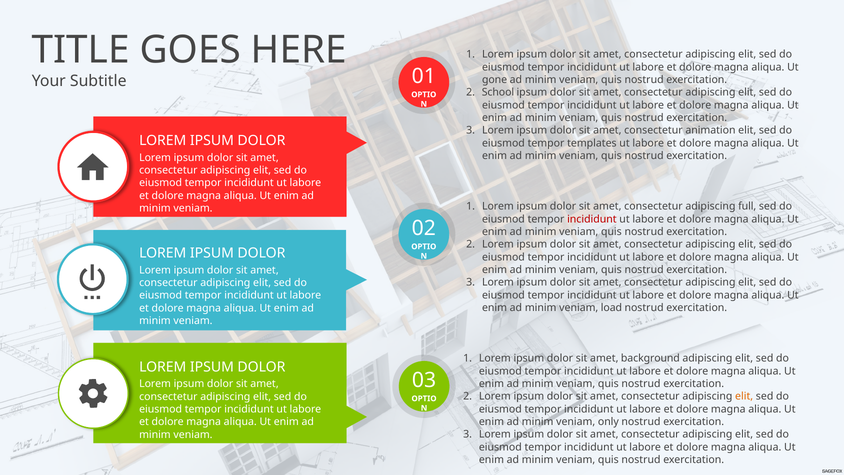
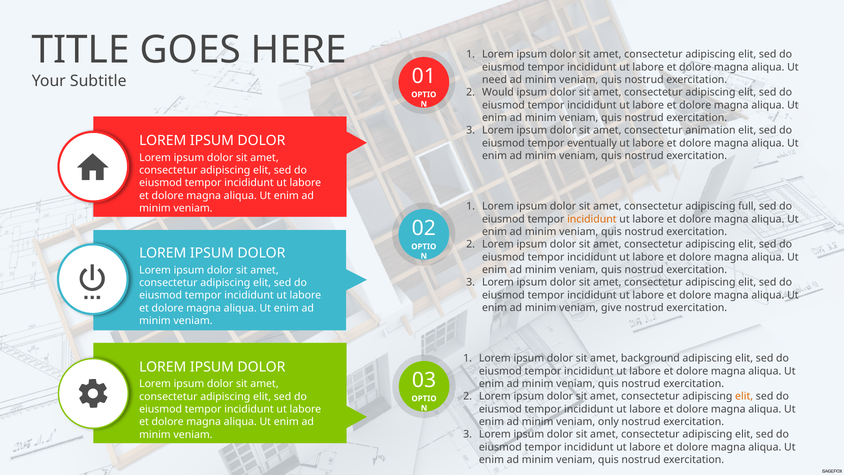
gone: gone -> need (495, 80)
School: School -> Would (498, 92)
templates: templates -> eventually (592, 143)
incididunt colour: red -> orange (592, 219)
load: load -> give (611, 308)
